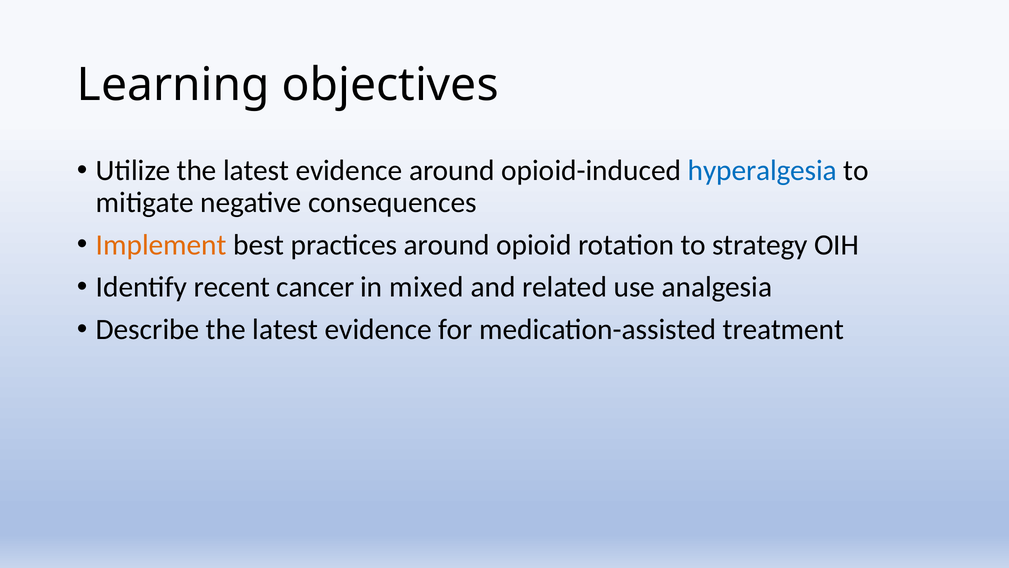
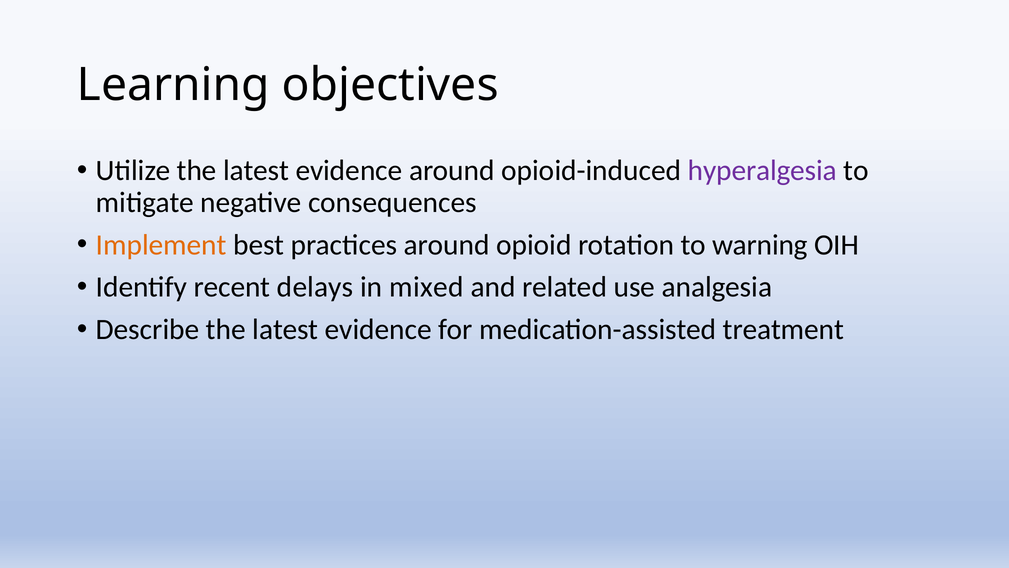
hyperalgesia colour: blue -> purple (762, 171)
strategy: strategy -> warning (760, 245)
cancer: cancer -> delays (315, 287)
